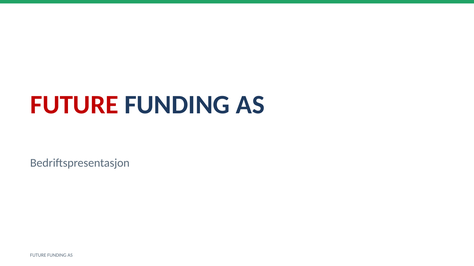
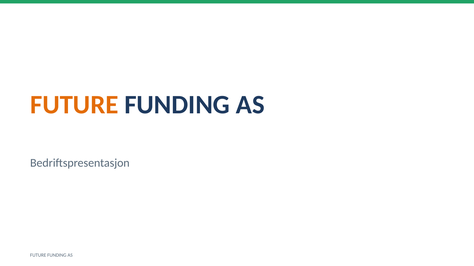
FUTURE colour: red -> orange (74, 105)
